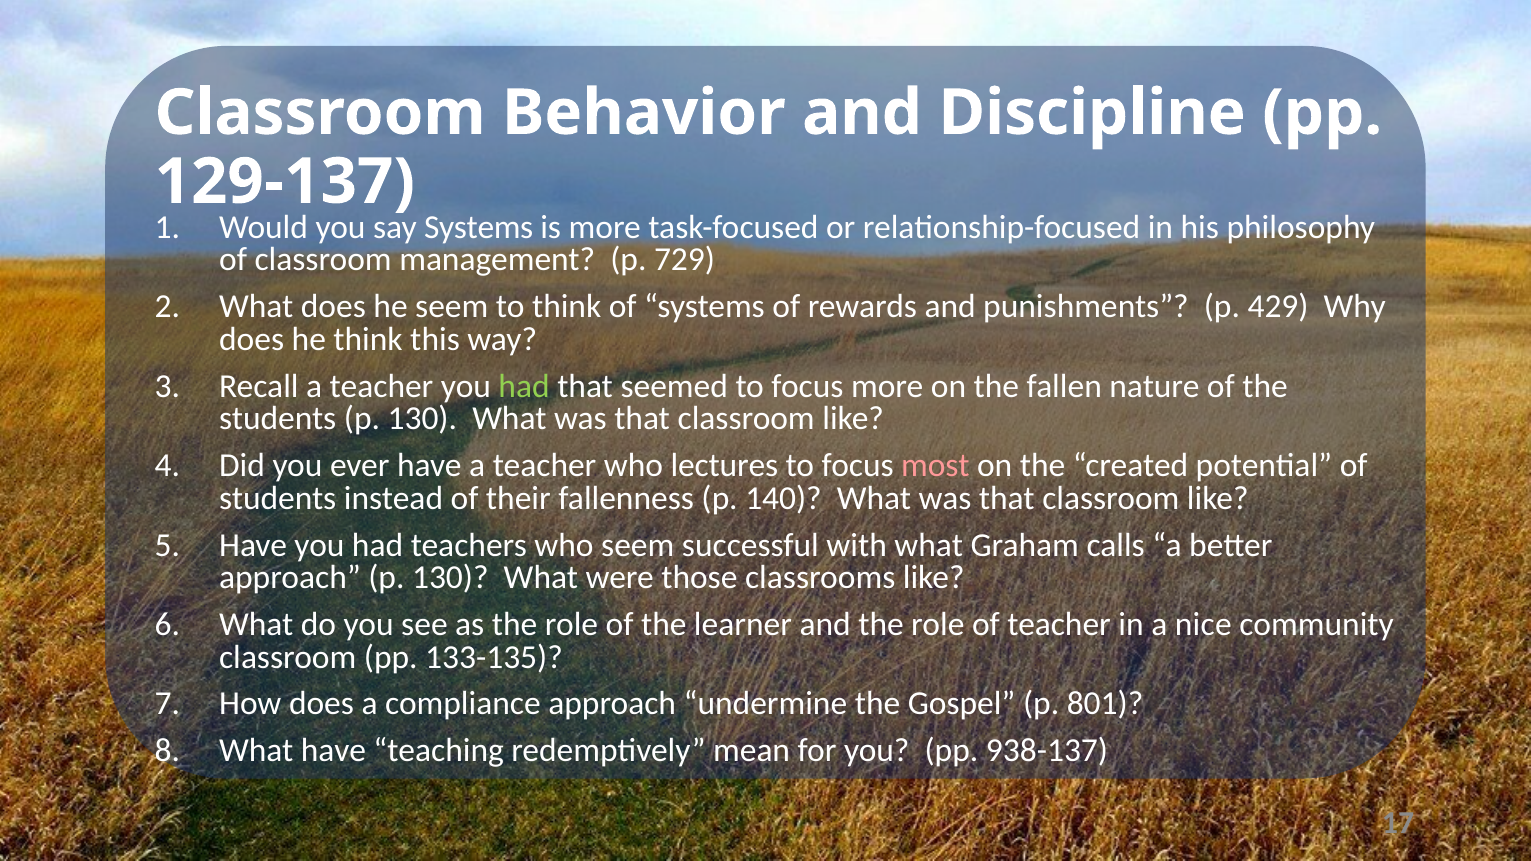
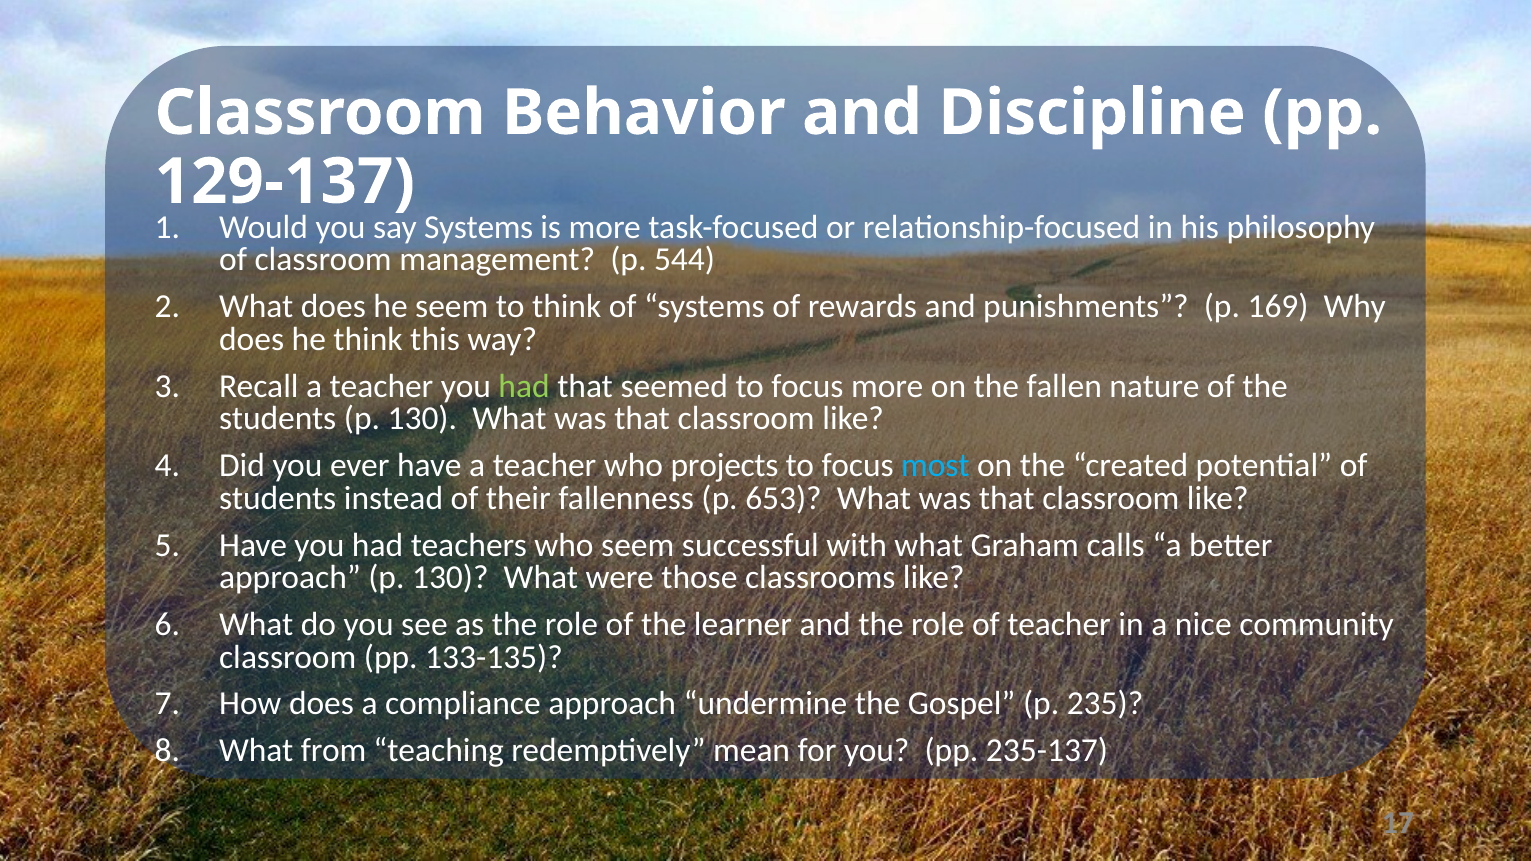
729: 729 -> 544 (685, 260)
429: 429 -> 169 (1278, 307)
lectures: lectures -> projects (725, 466)
most colour: pink -> light blue (935, 466)
140: 140 -> 653 (784, 498)
801: 801 -> 235 (1105, 704)
What have: have -> from (334, 751)
938-137: 938-137 -> 235-137 (1047, 751)
